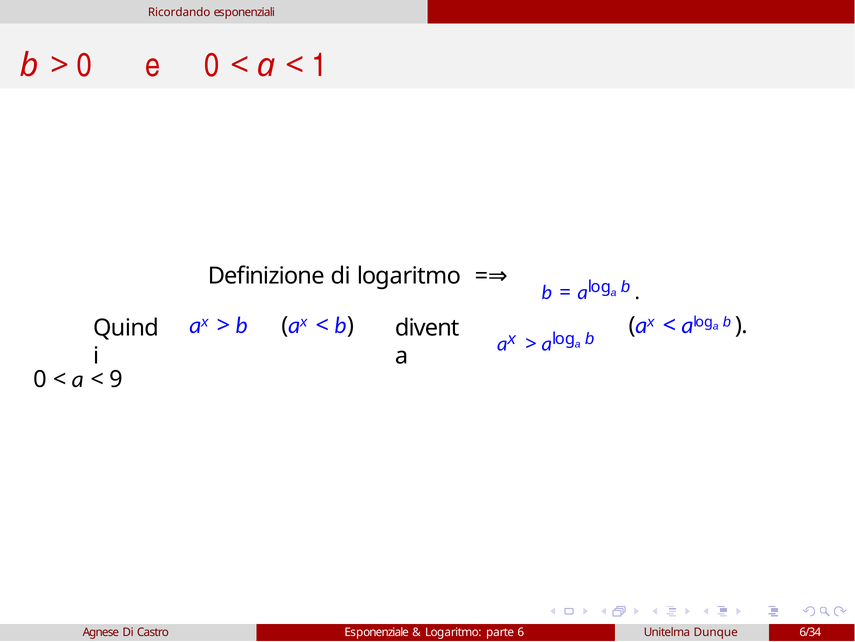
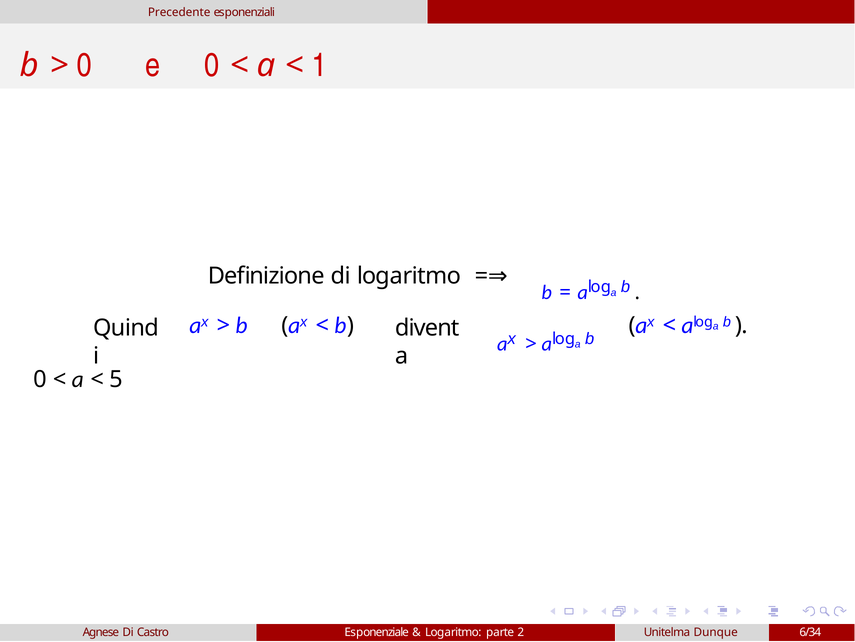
Ricordando: Ricordando -> Precedente (179, 12)
9: 9 -> 5 (116, 379)
6: 6 -> 2 (521, 632)
